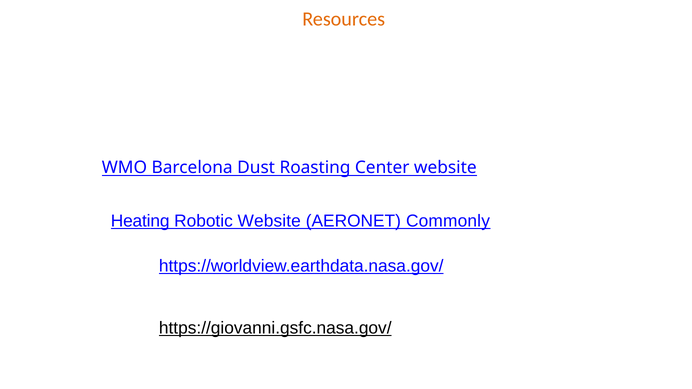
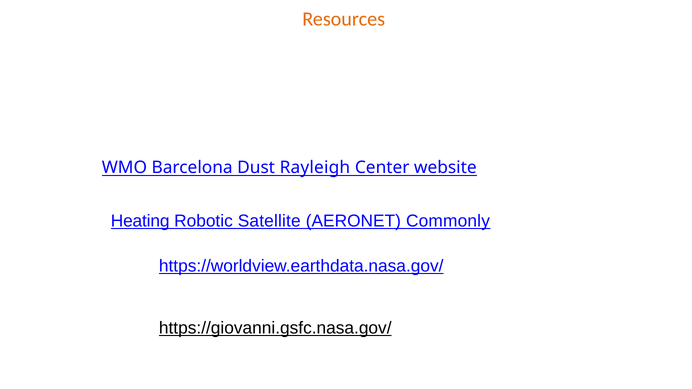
Roasting: Roasting -> Rayleigh (315, 168)
Robotic Website: Website -> Satellite (269, 221)
